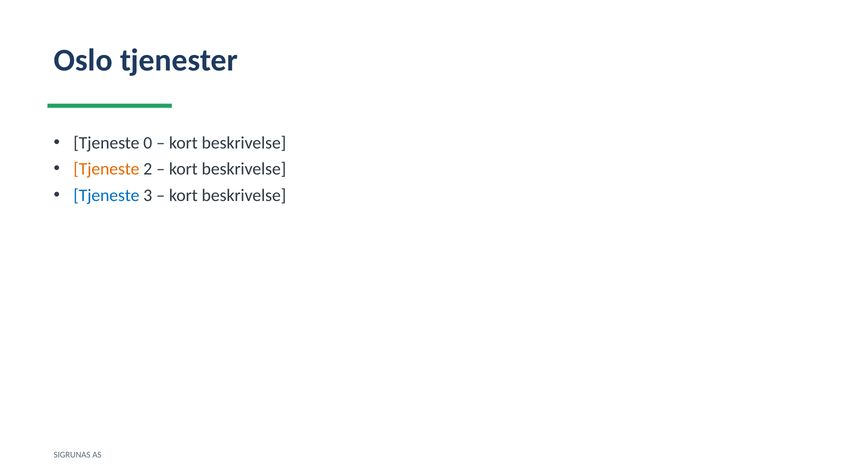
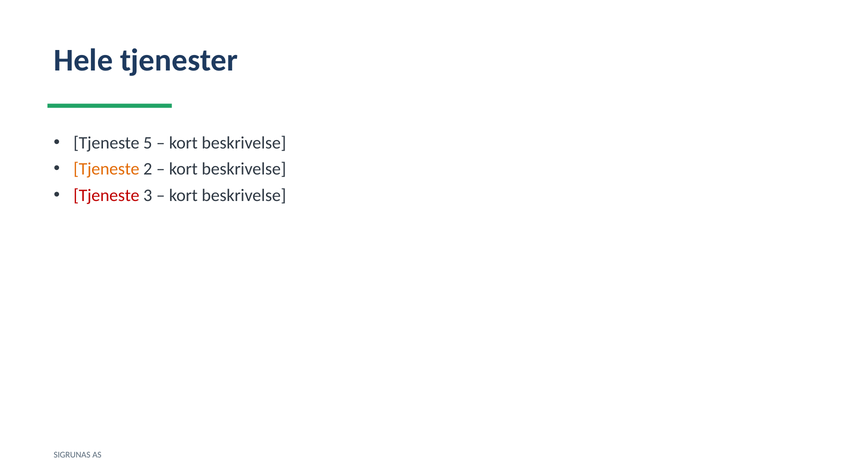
Oslo: Oslo -> Hele (83, 60)
0: 0 -> 5 (148, 143)
Tjeneste colour: blue -> red (106, 195)
